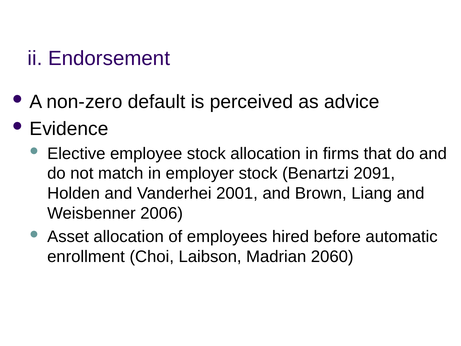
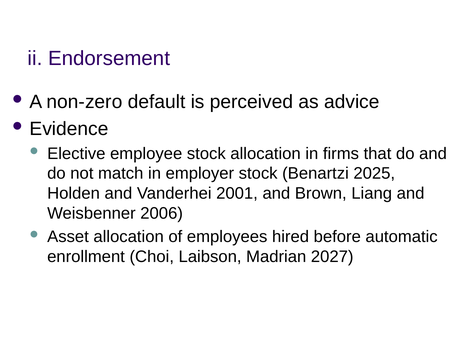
2091: 2091 -> 2025 (374, 173)
2060: 2060 -> 2027 (332, 257)
